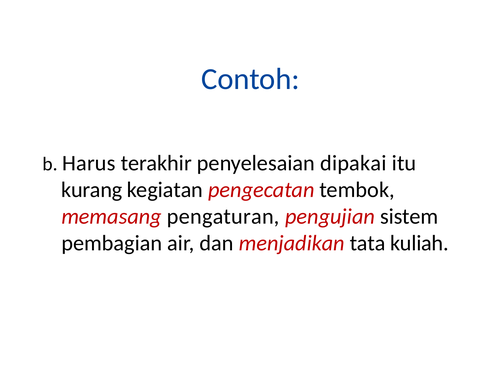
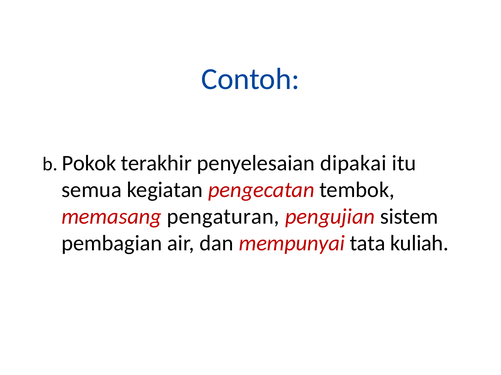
Harus: Harus -> Pokok (89, 164)
kurang: kurang -> semua (92, 190)
menjadikan: menjadikan -> mempunyai (292, 244)
